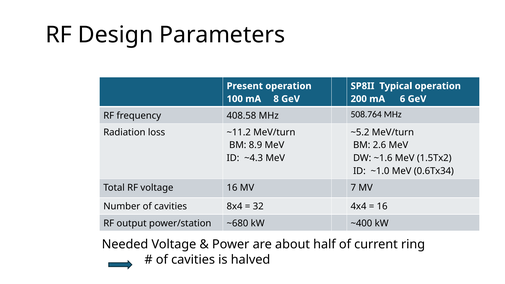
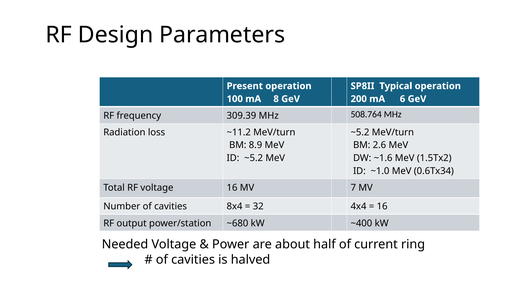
408.58: 408.58 -> 309.39 (241, 116)
ID ~4.3: ~4.3 -> ~5.2 (254, 158)
